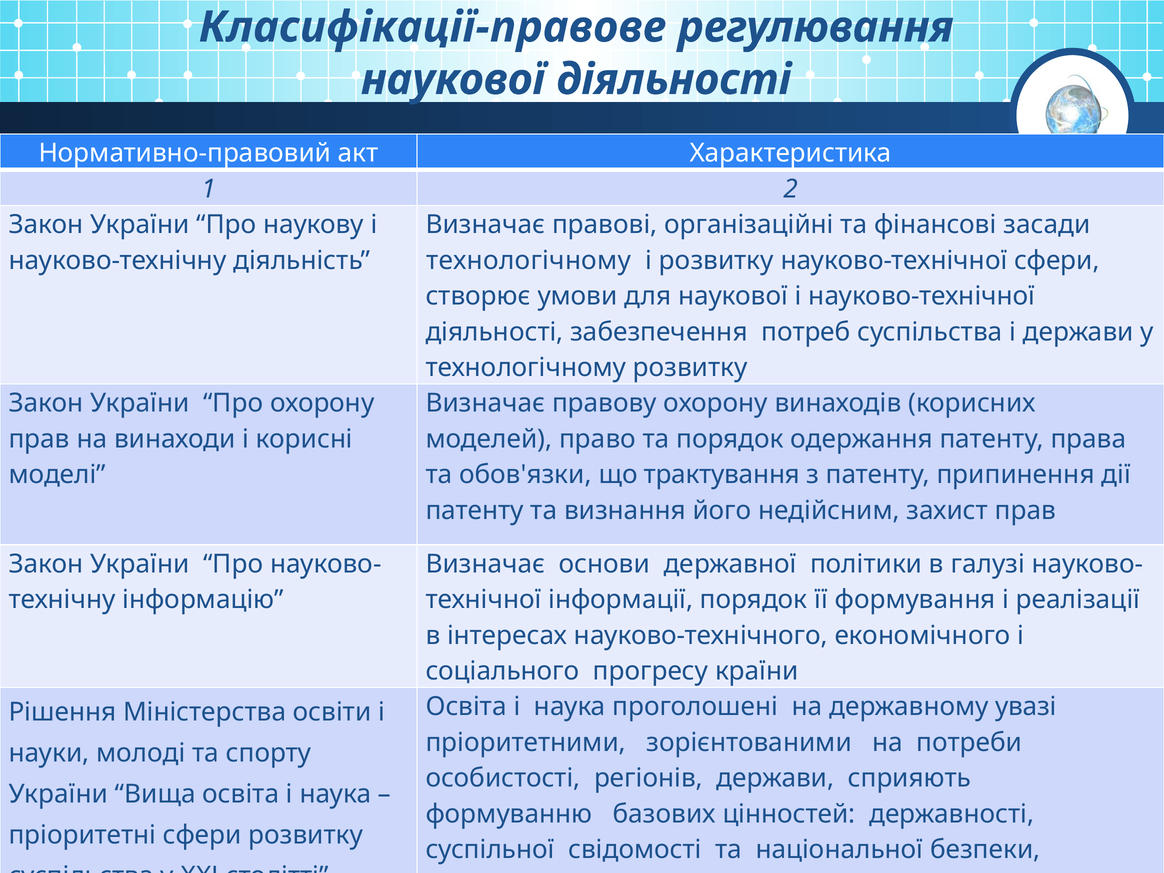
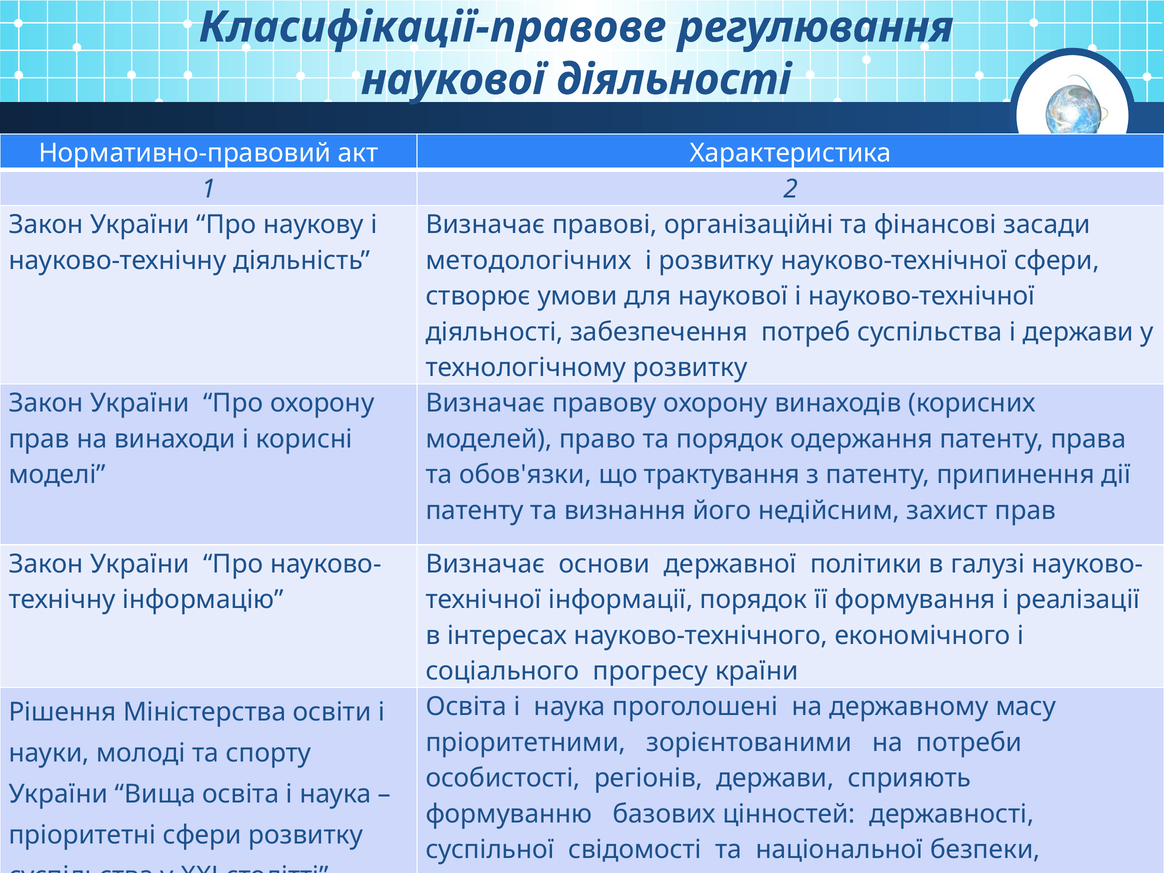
технологічному: технологічному -> методологічних (529, 260)
увазі: увазі -> масу (1026, 707)
